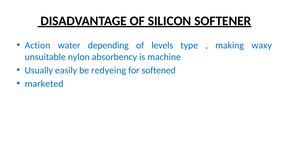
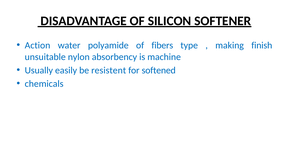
depending: depending -> polyamide (108, 45)
levels: levels -> fibers (162, 45)
waxy: waxy -> finish (262, 45)
redyeing: redyeing -> resistent (109, 71)
marketed: marketed -> chemicals (44, 84)
